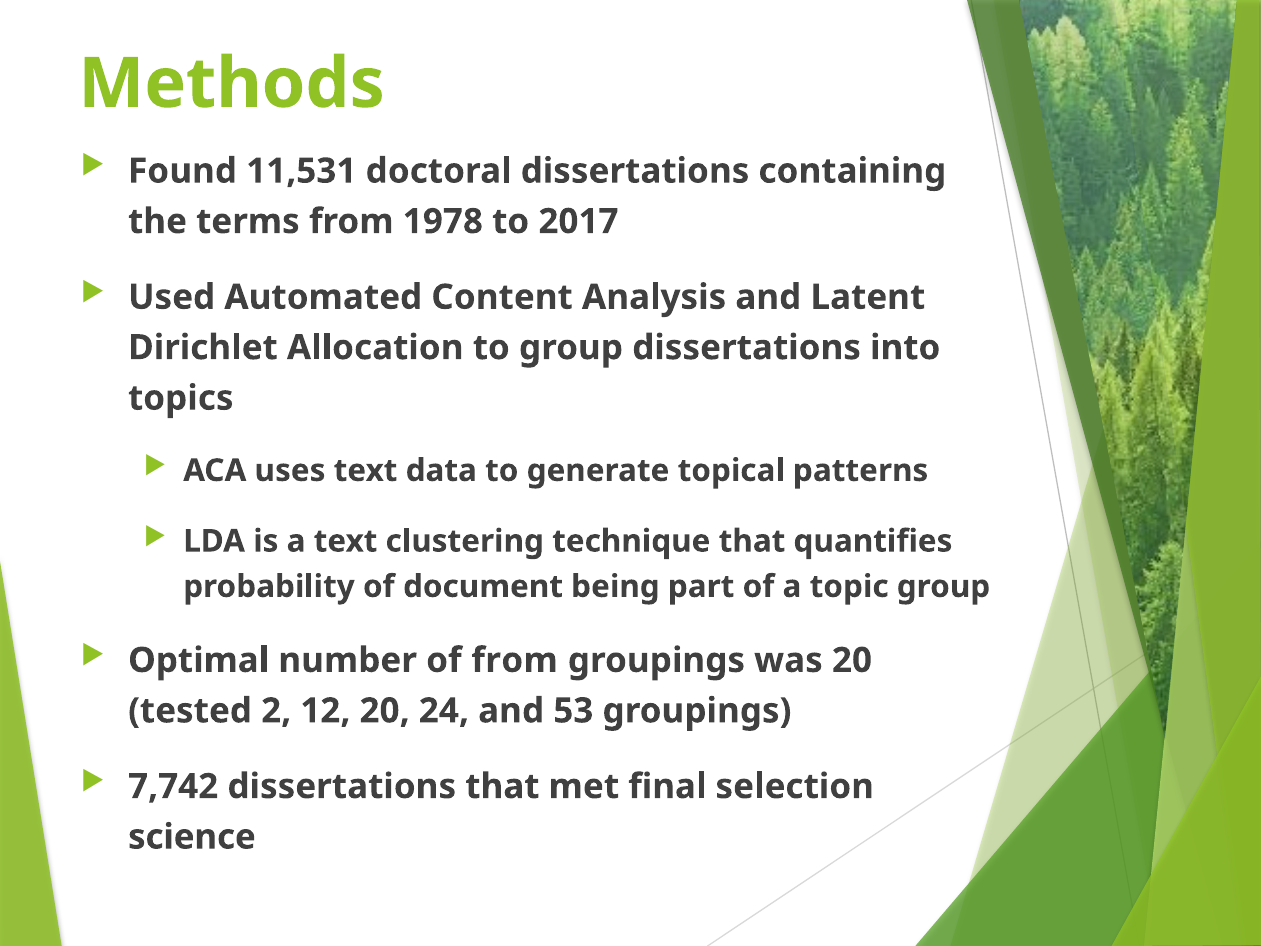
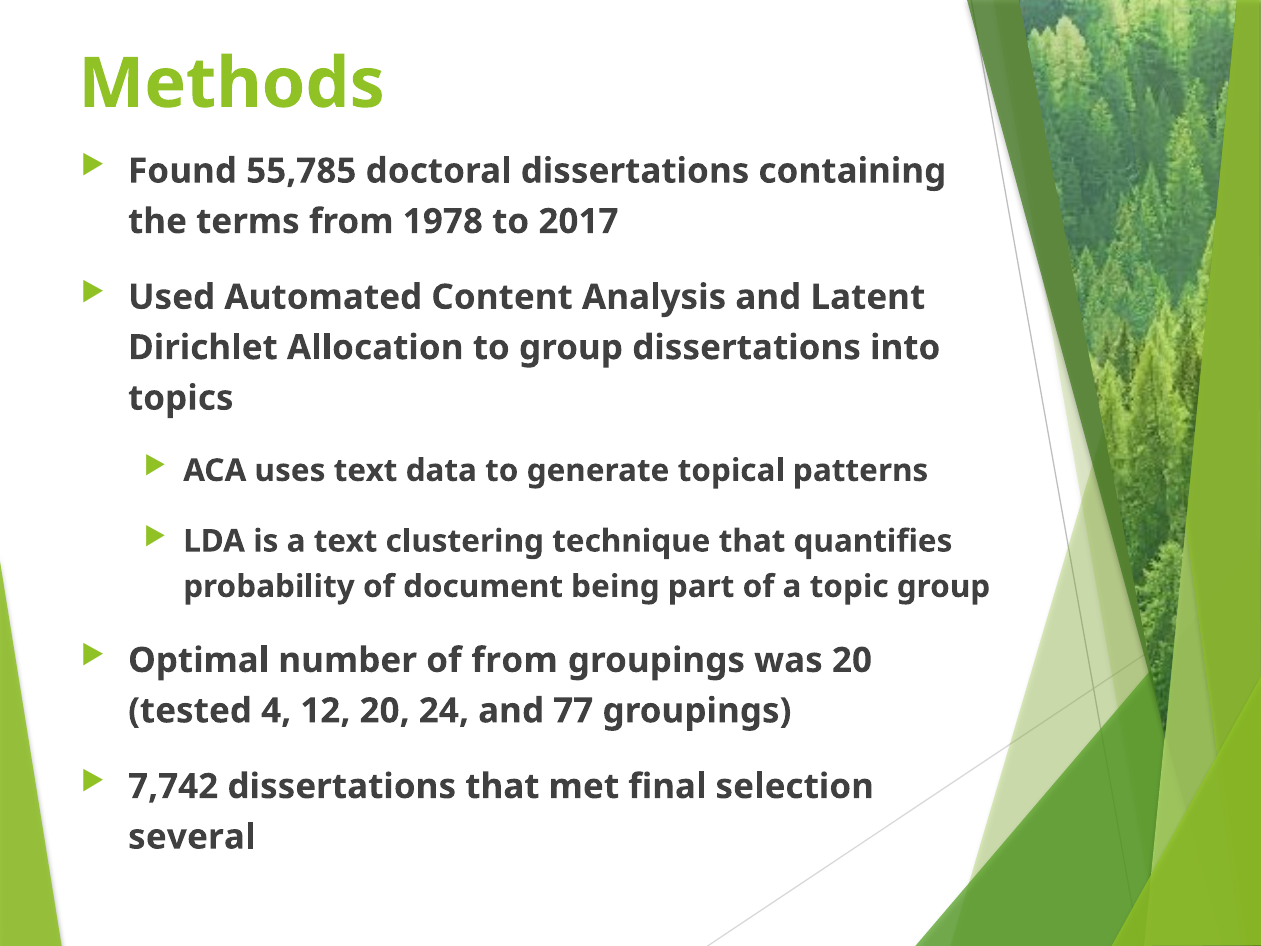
11,531: 11,531 -> 55,785 (301, 171)
2: 2 -> 4 (276, 711)
53: 53 -> 77 (573, 711)
science: science -> several (192, 837)
